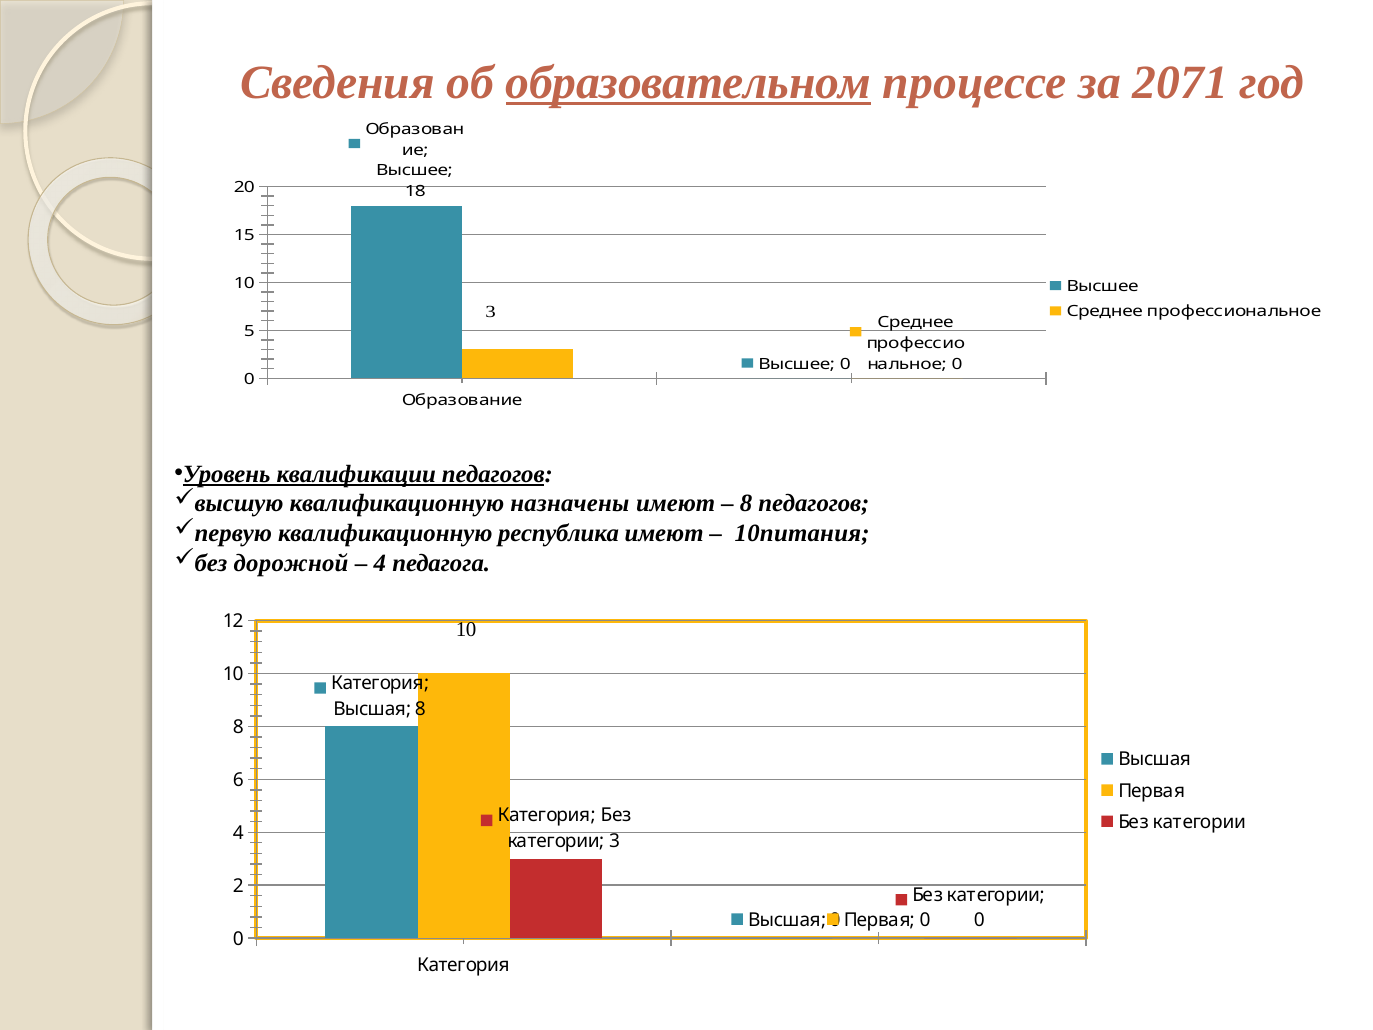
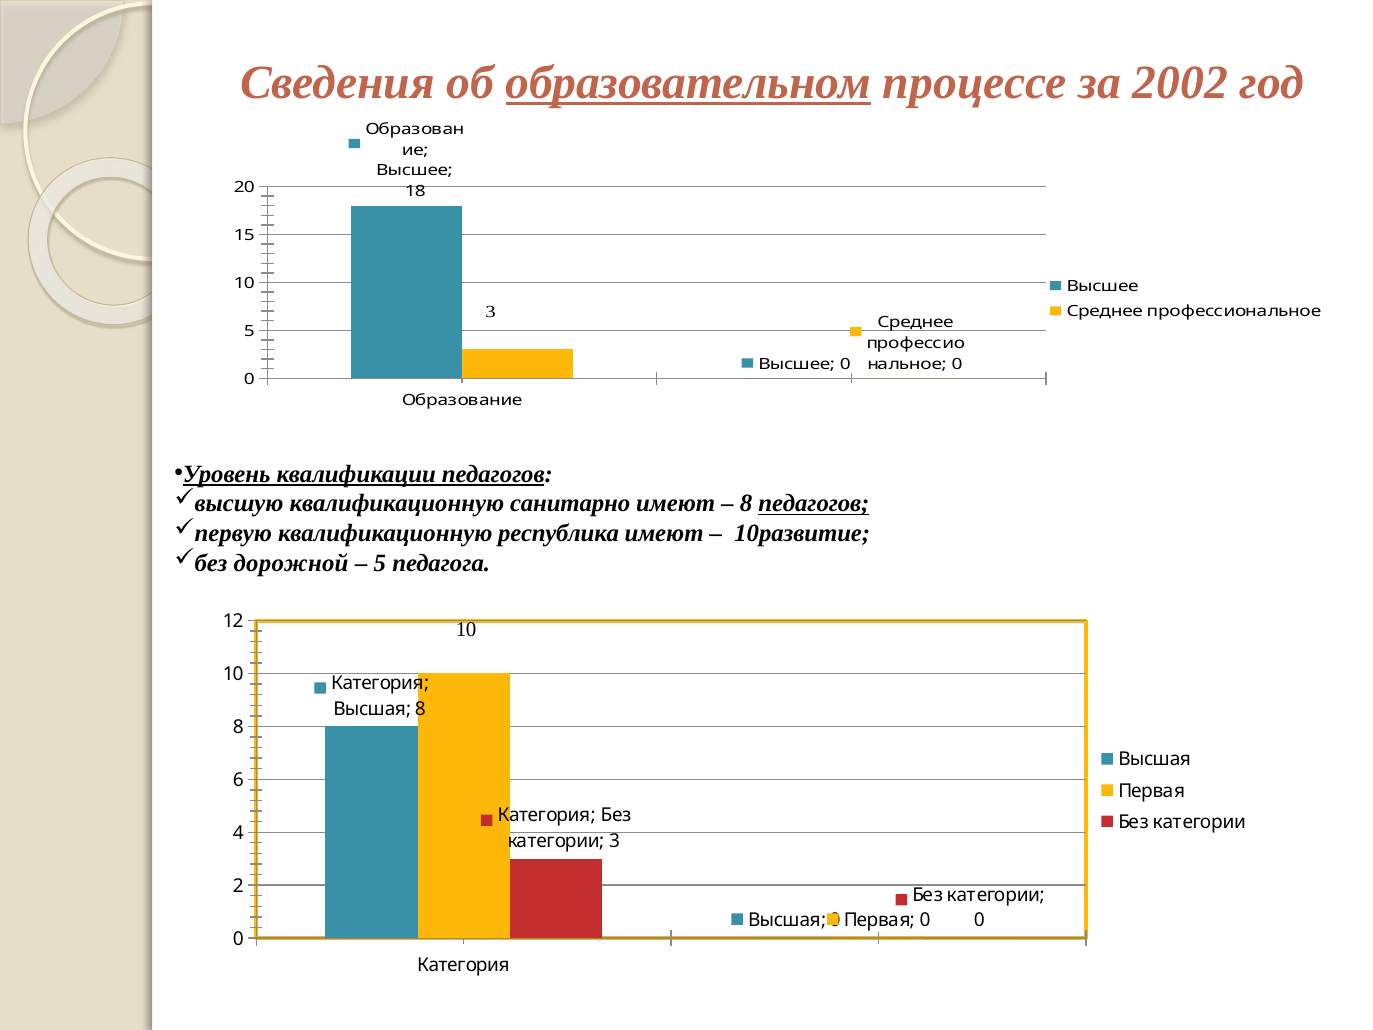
2071: 2071 -> 2002 (1180, 83)
назначены: назначены -> санитарно (570, 504)
педагогов underline: none -> present (814, 504)
10питания: 10питания -> 10развитие (802, 533)
4: 4 -> 5 (380, 563)
